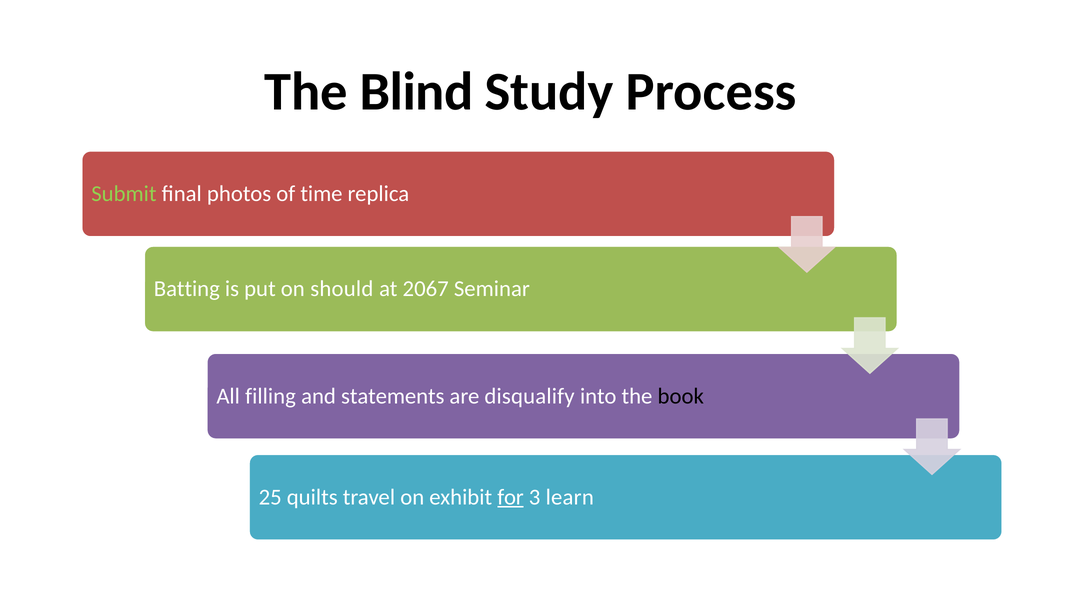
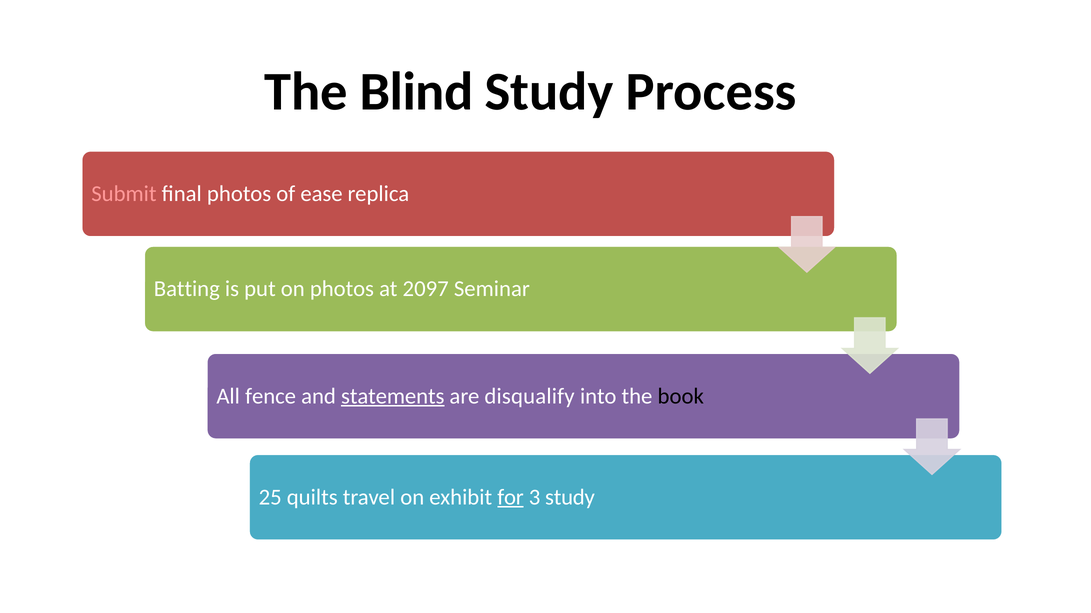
Submit colour: light green -> pink (124, 194)
time: time -> ease (321, 194)
on should: should -> photos (342, 289)
2067: 2067 -> 2097 (426, 289)
filling: filling -> fence (271, 396)
statements underline: none -> present (393, 396)
3 learn: learn -> study (570, 498)
